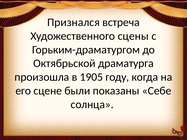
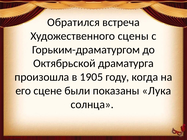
Признался: Признался -> Обратился (73, 22)
Себе: Себе -> Лука (157, 91)
